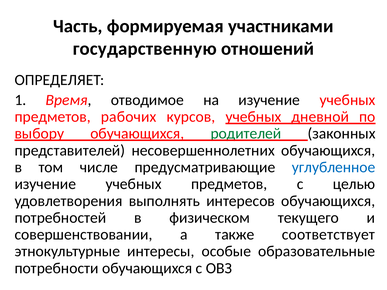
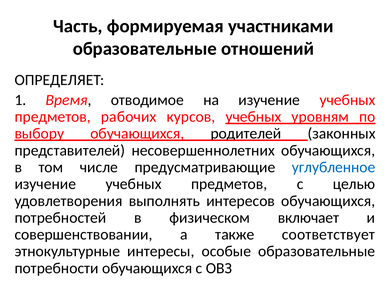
государственную: государственную -> образовательные (145, 49)
дневной: дневной -> уровням (320, 117)
родителей colour: green -> black (246, 134)
текущего: текущего -> включает (308, 218)
